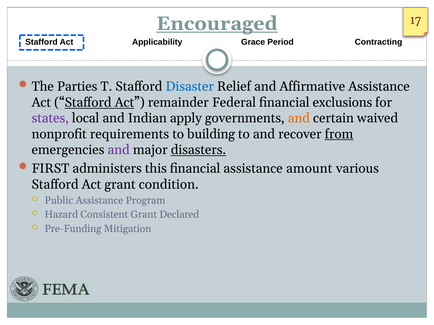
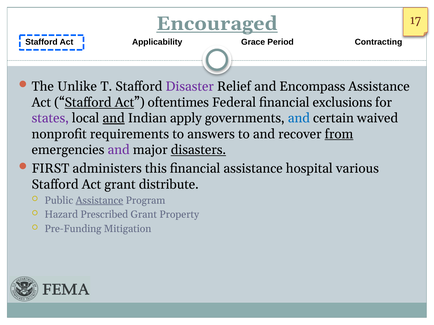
Parties: Parties -> Unlike (77, 87)
Disaster colour: blue -> purple (190, 87)
Affirmative: Affirmative -> Encompass (312, 87)
remainder: remainder -> oftentimes (178, 102)
and underline: none -> present (114, 118)
and colour: orange -> blue (299, 118)
building: building -> answers (211, 134)
amount: amount -> hospital (309, 169)
condition: condition -> distribute (169, 185)
Assistance underline: none -> present (99, 201)
Consistent: Consistent -> Prescribed (104, 215)
Declared: Declared -> Property (179, 215)
